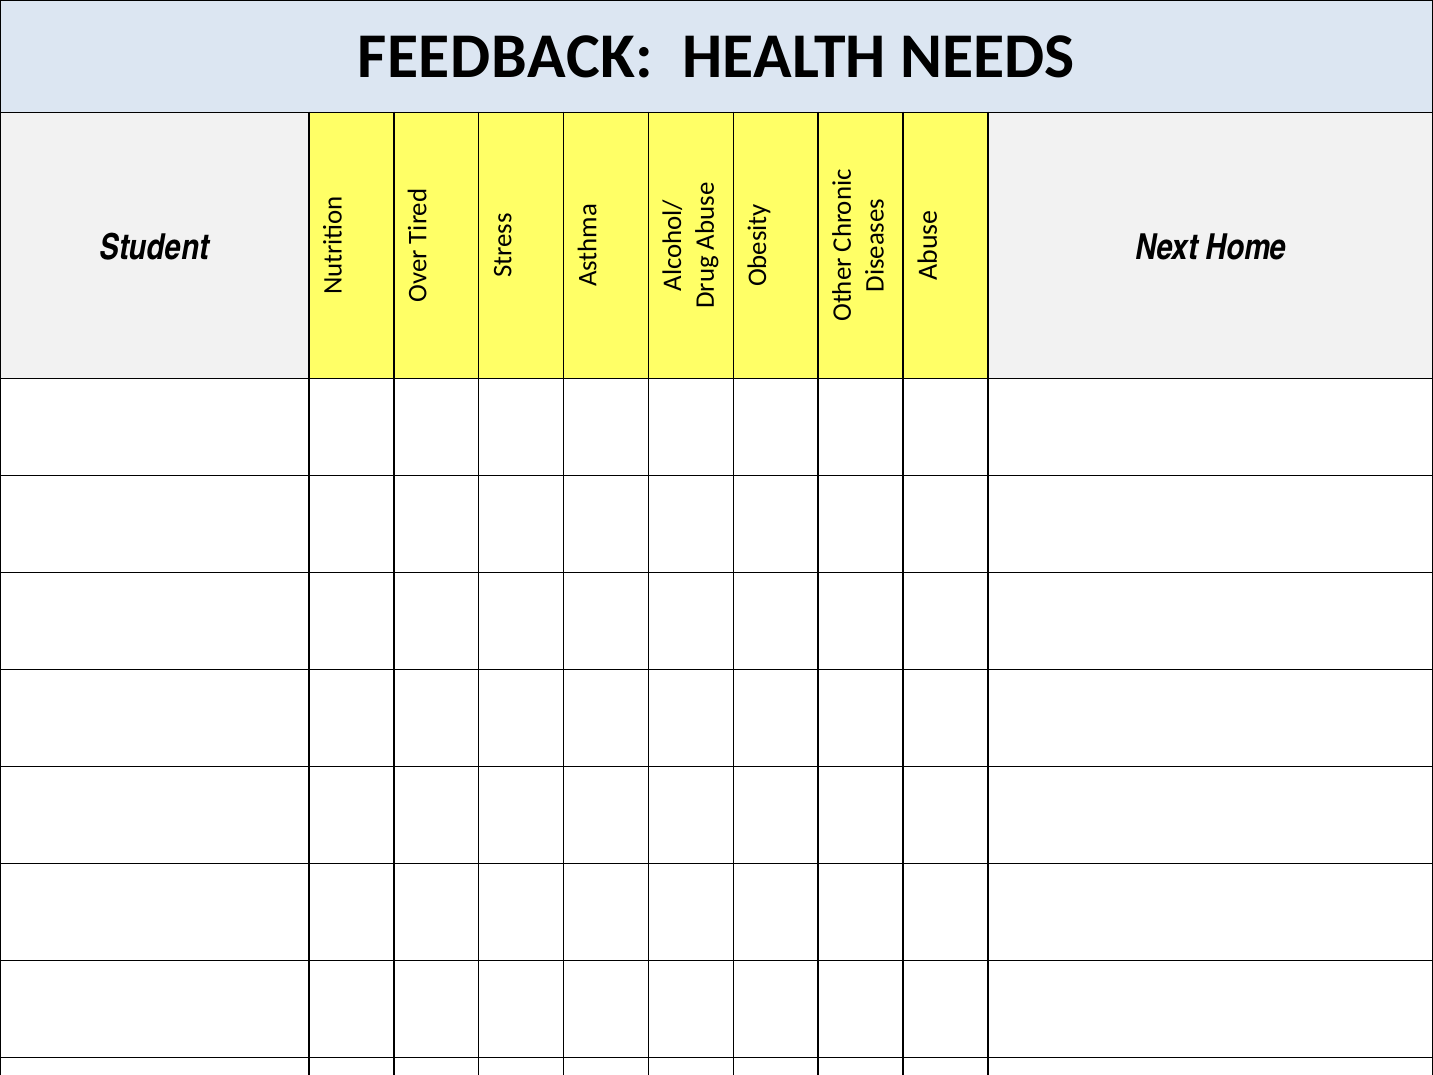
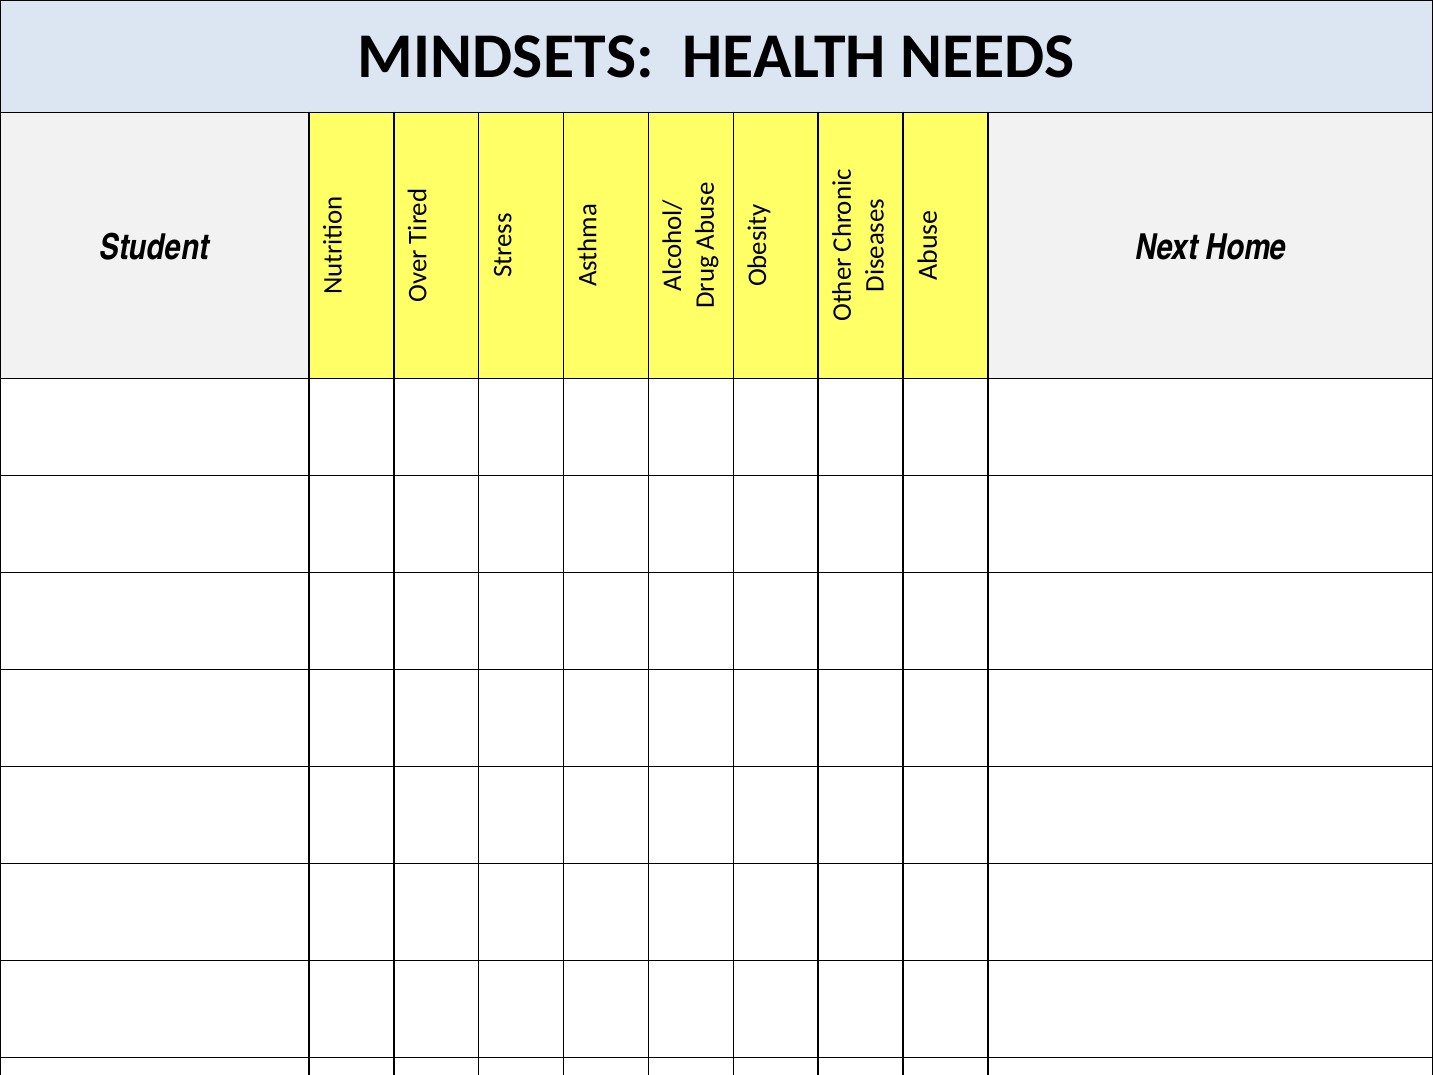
FEEDBACK: FEEDBACK -> MINDSETS (506, 57)
